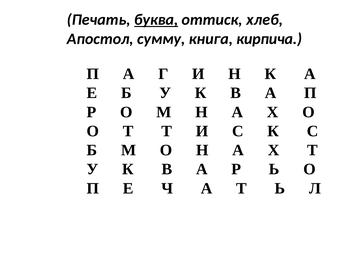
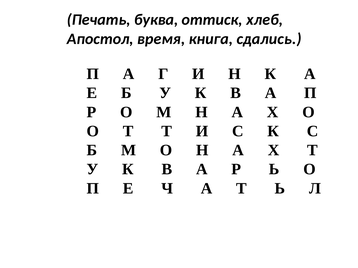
буква underline: present -> none (156, 20)
сумму: сумму -> время (161, 39)
кирпича: кирпича -> сдались (269, 39)
